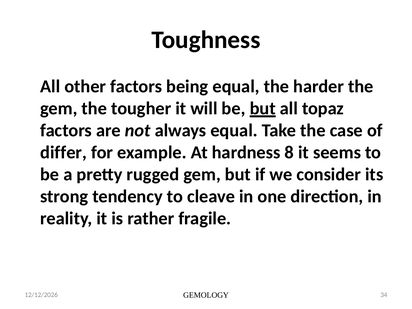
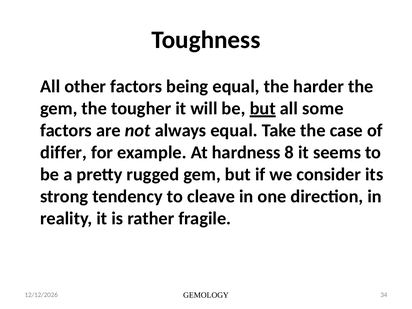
topaz: topaz -> some (323, 108)
